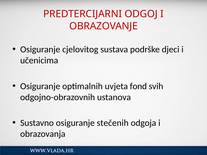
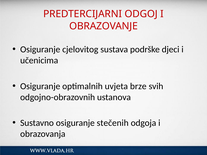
fond: fond -> brze (138, 86)
